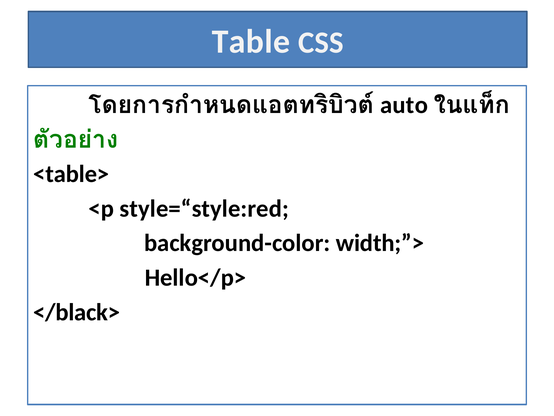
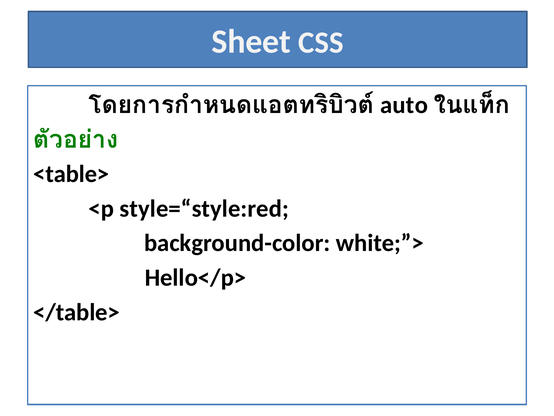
Table: Table -> Sheet (251, 42)
width;”>: width;”> -> white;”> (380, 243)
</black>: </black> -> </table> (77, 312)
